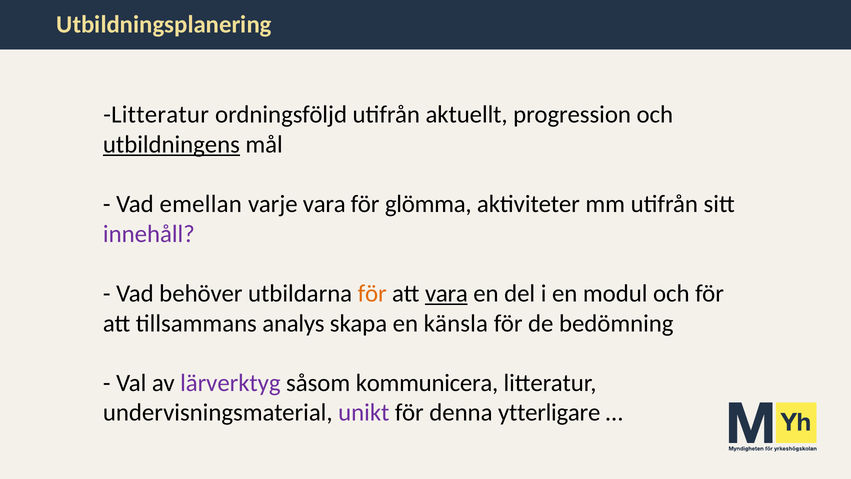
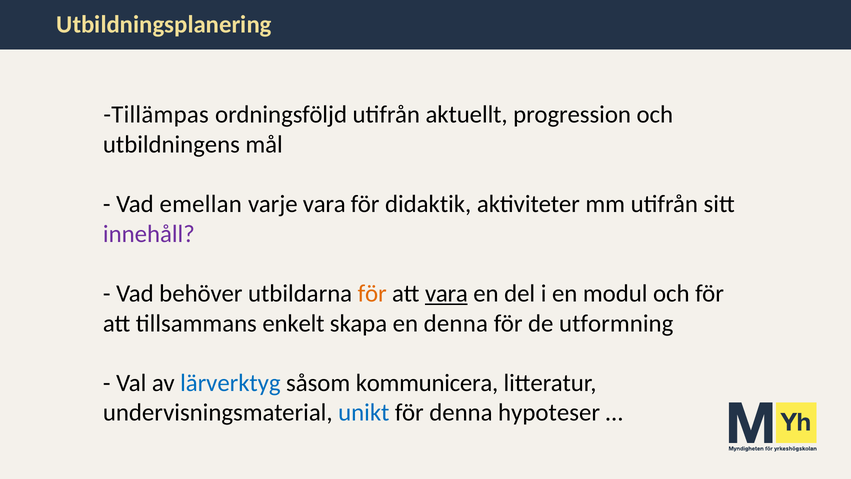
Litteratur: Litteratur -> Tillämpas (156, 115)
utbildningens underline: present -> none (171, 144)
glömma: glömma -> didaktik (428, 204)
analys: analys -> enkelt (293, 323)
en känsla: känsla -> denna (456, 323)
bedömning: bedömning -> utformning (616, 323)
lärverktyg colour: purple -> blue (230, 383)
unikt colour: purple -> blue (364, 413)
ytterligare: ytterligare -> hypoteser (549, 413)
